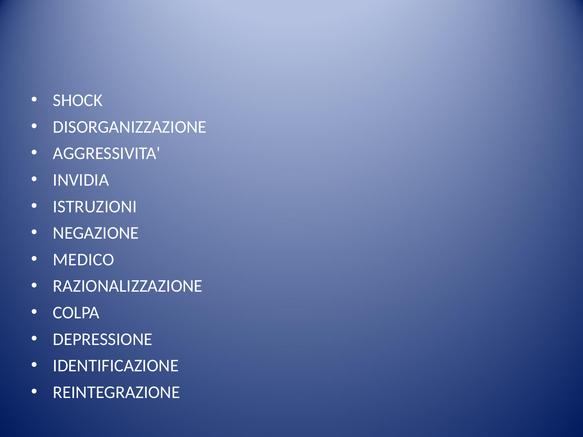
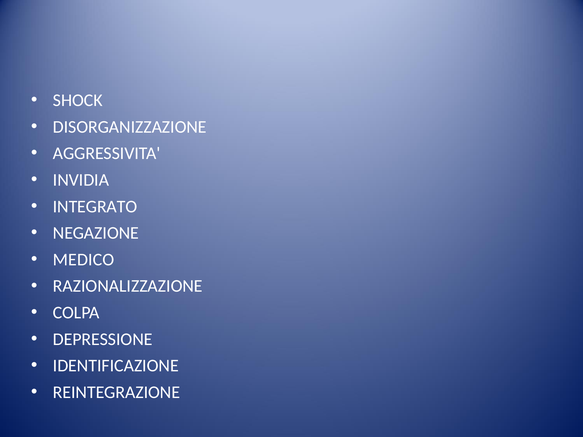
ISTRUZIONI: ISTRUZIONI -> INTEGRATO (95, 207)
